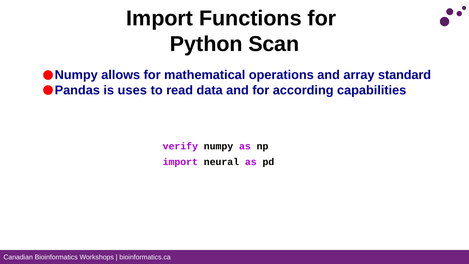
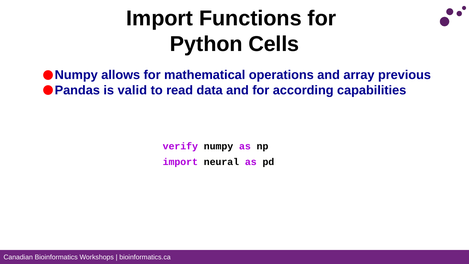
Scan: Scan -> Cells (274, 44)
standard: standard -> previous (405, 75)
uses: uses -> valid (132, 90)
